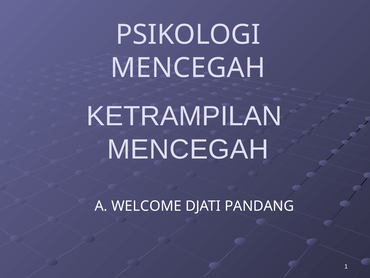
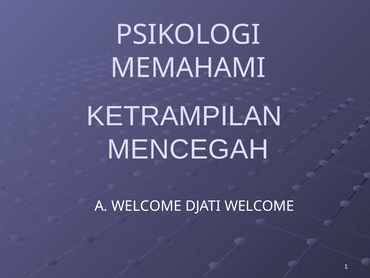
MENCEGAH: MENCEGAH -> MEMAHAMI (188, 68)
DJATI PANDANG: PANDANG -> WELCOME (259, 206)
